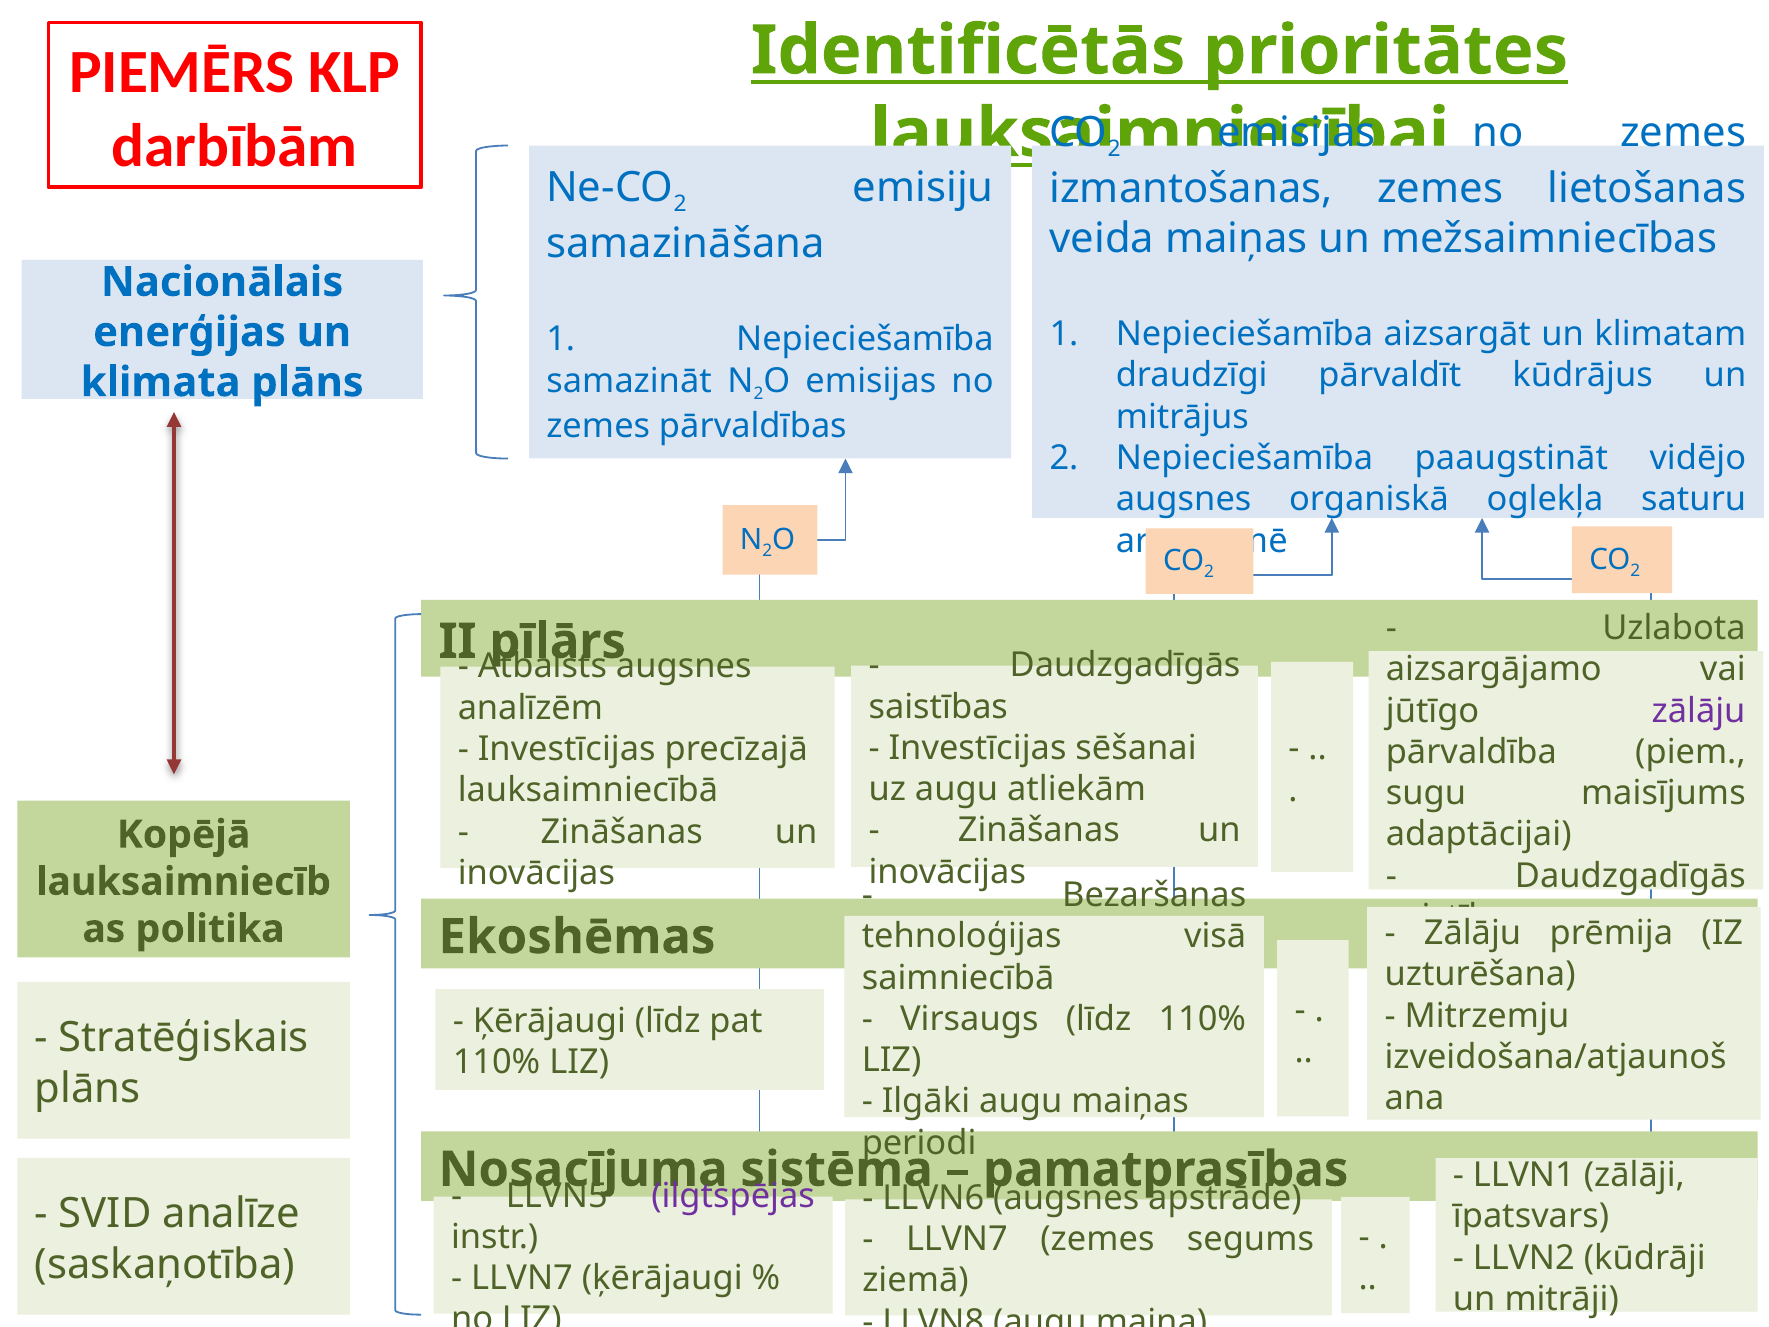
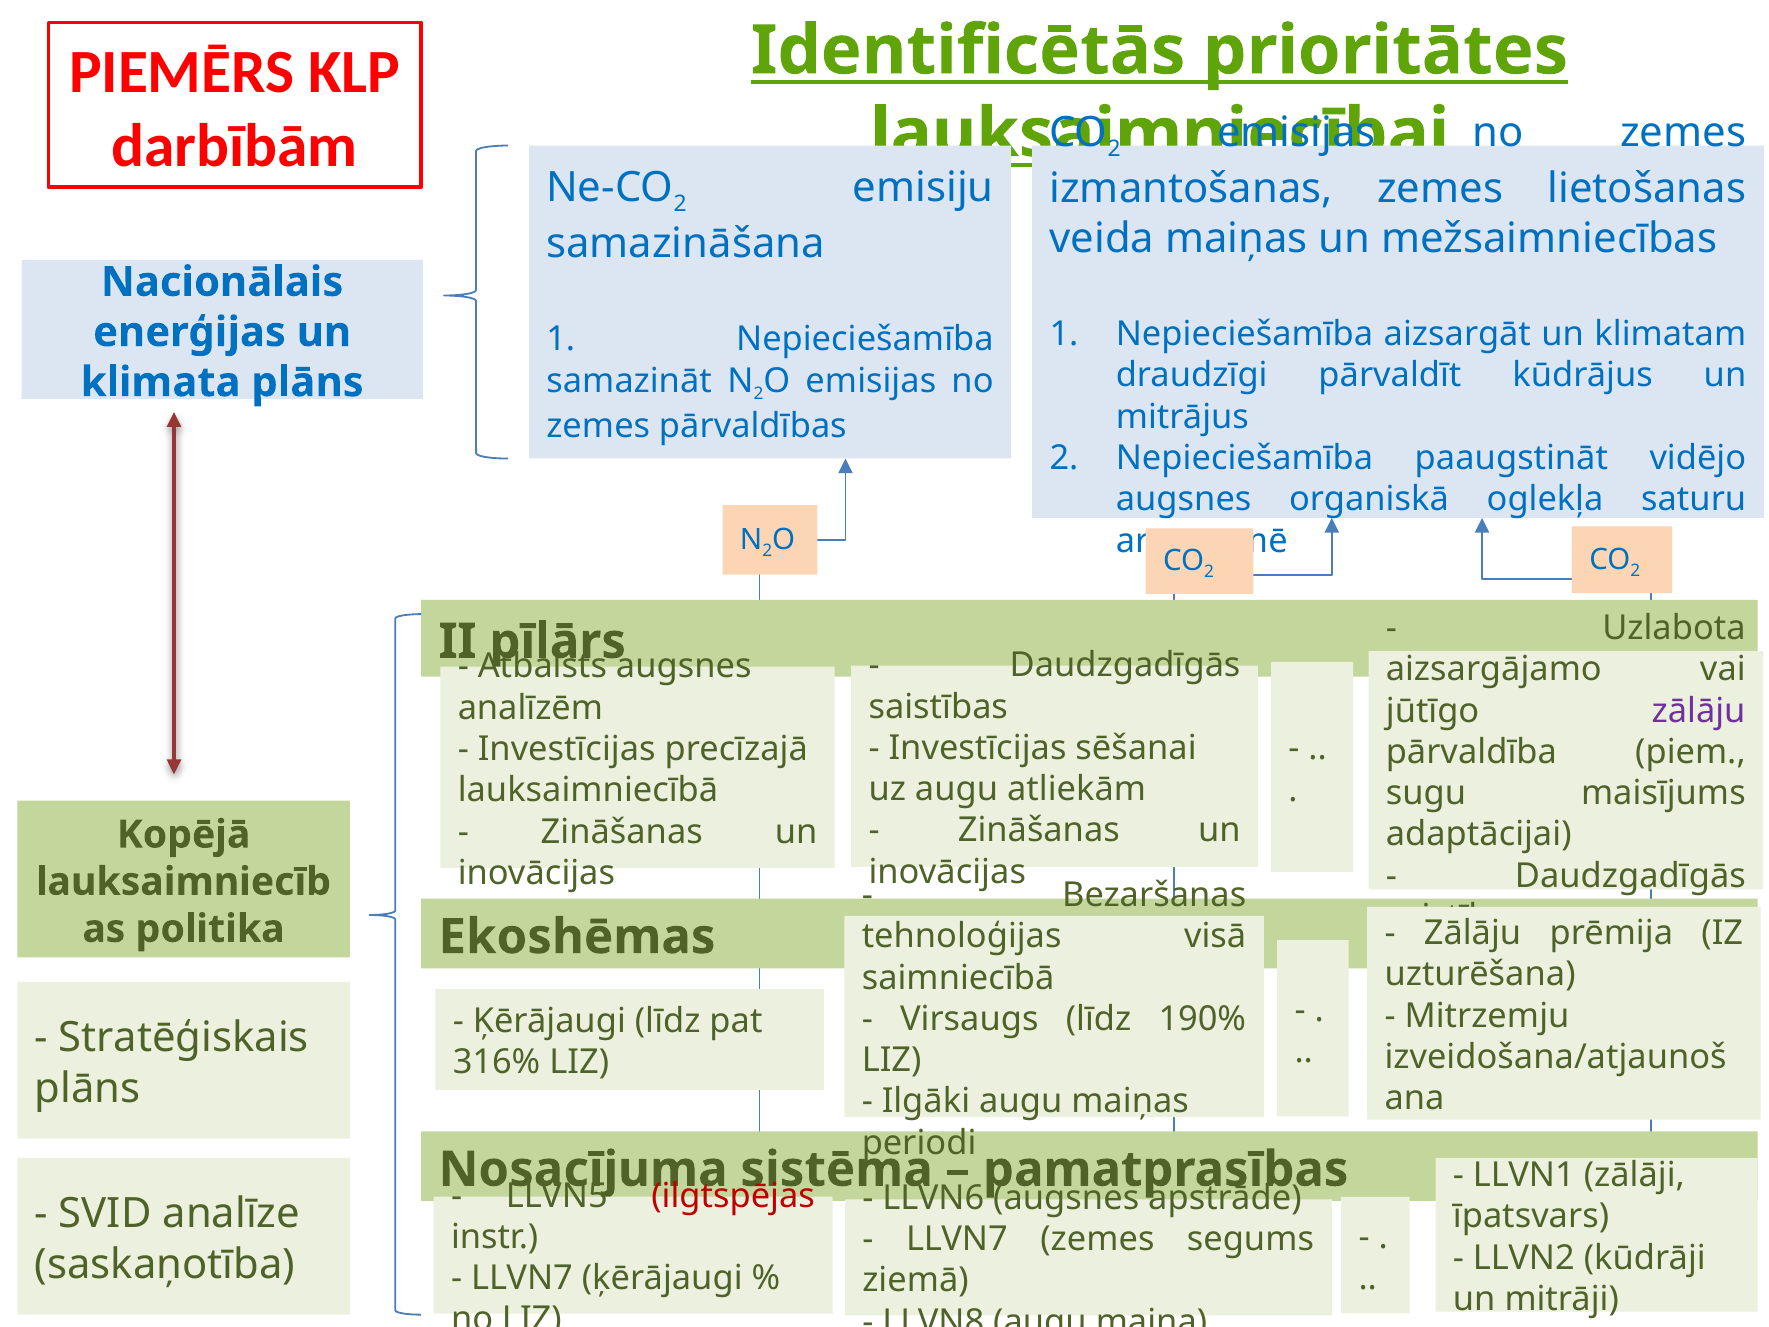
līdz 110%: 110% -> 190% (1202, 1019)
110%: 110% -> 316% (497, 1062)
ilgtspējas colour: purple -> red (733, 1195)
